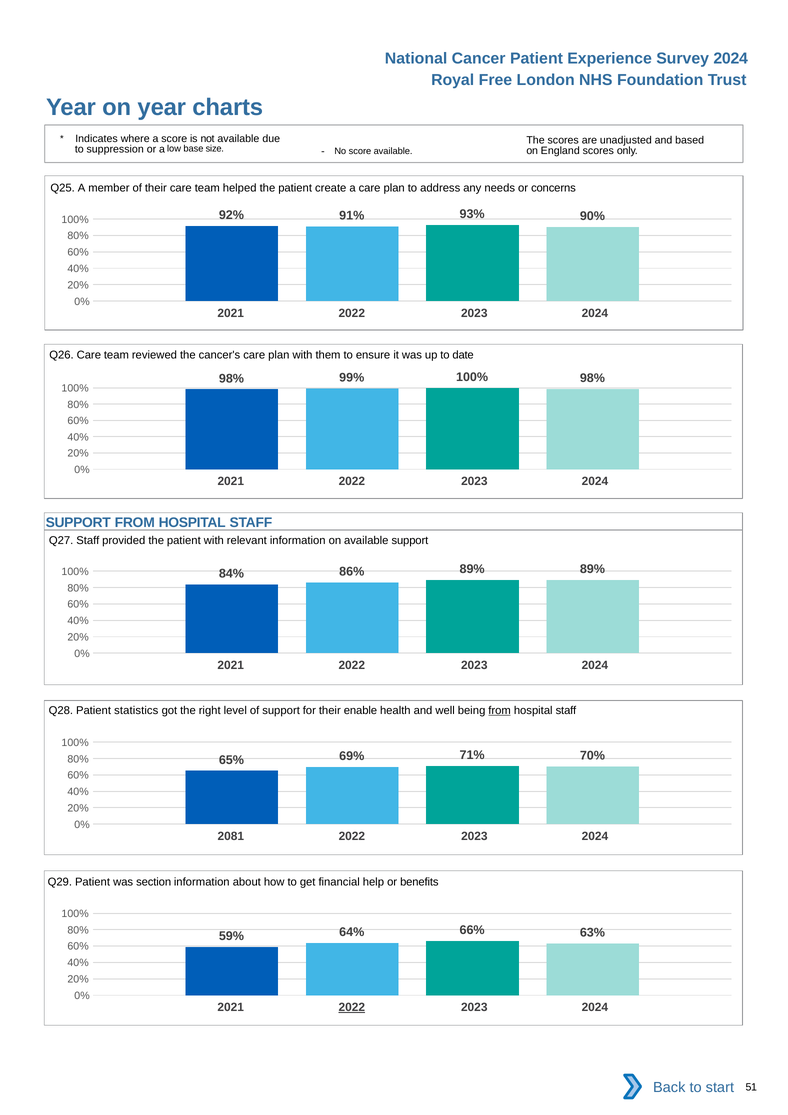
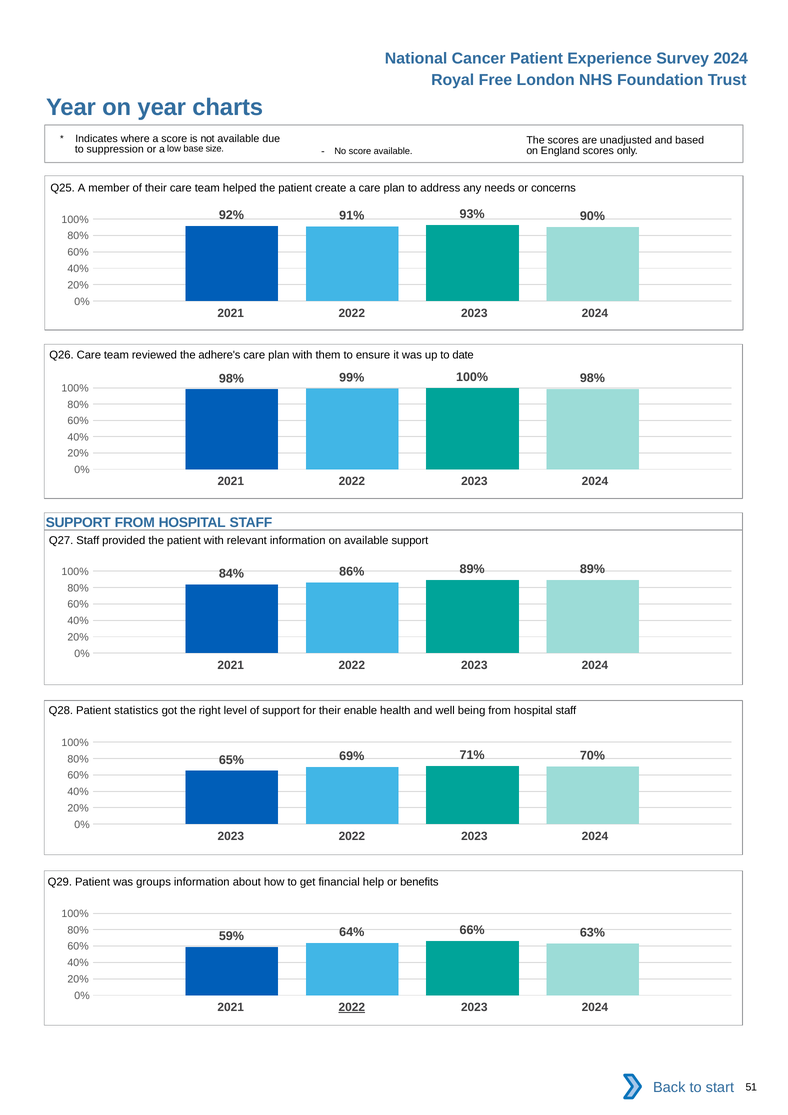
cancer's: cancer's -> adhere's (219, 355)
from underline: present -> none (500, 711)
2081: 2081 -> 2023 (231, 836)
section: section -> groups (154, 882)
